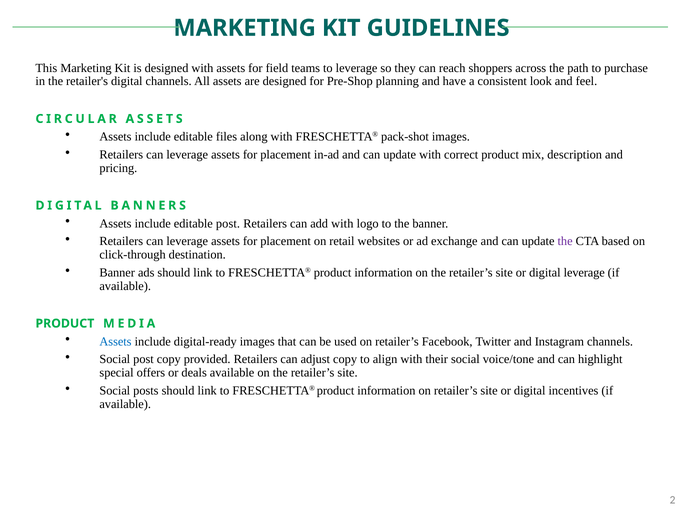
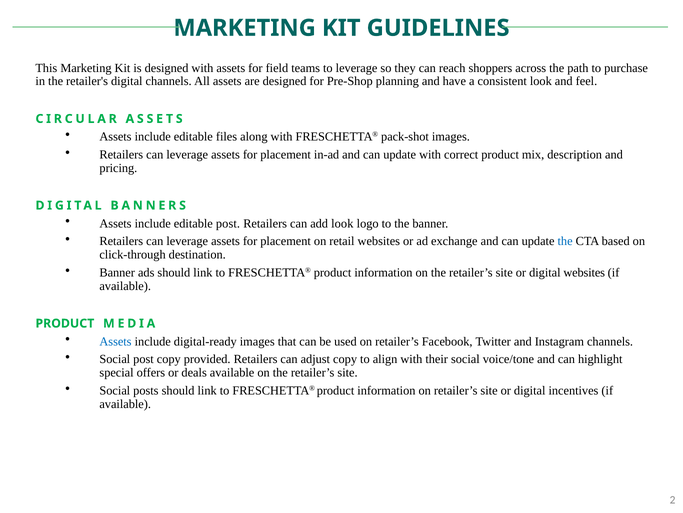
add with: with -> look (342, 223)
the colour: purple -> blue (565, 241)
digital leverage: leverage -> websites (584, 272)
